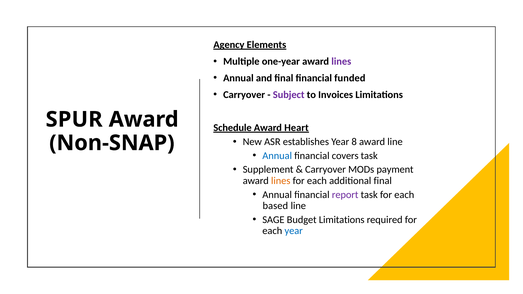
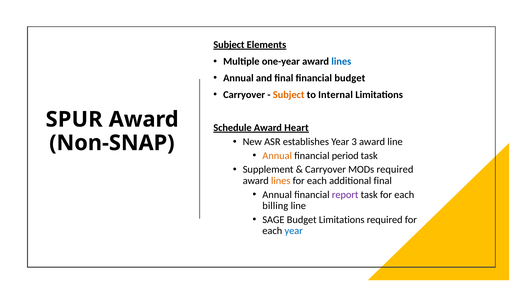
Agency: Agency -> Subject (229, 45)
lines colour: purple -> blue (341, 61)
financial funded: funded -> budget (350, 78)
Subject colour: purple -> orange (289, 95)
Invoices: Invoices -> Internal (336, 95)
8: 8 -> 3 (354, 142)
Annual colour: blue -> orange (277, 156)
covers: covers -> period (345, 156)
MODs payment: payment -> required (395, 170)
based: based -> billing (275, 206)
